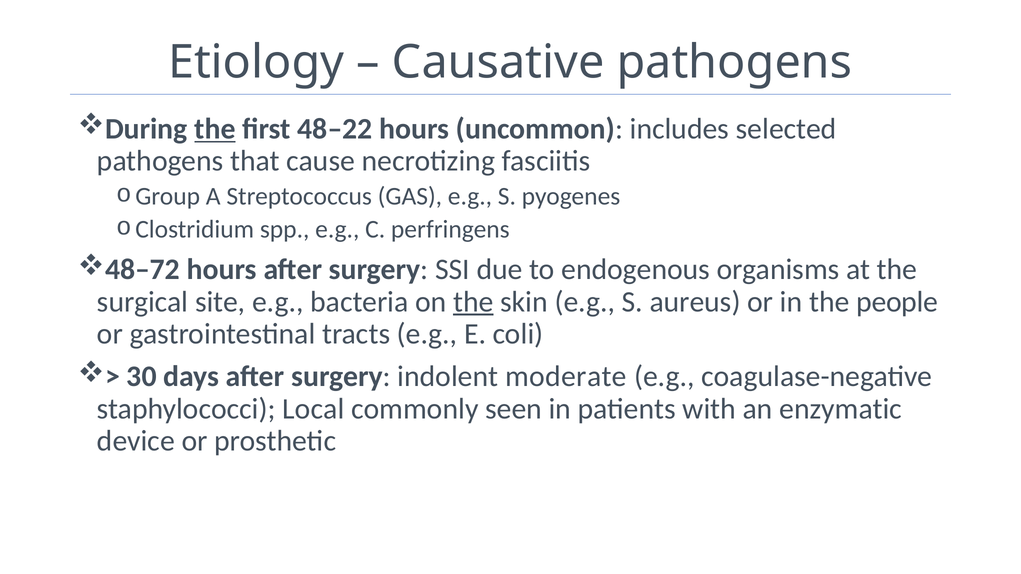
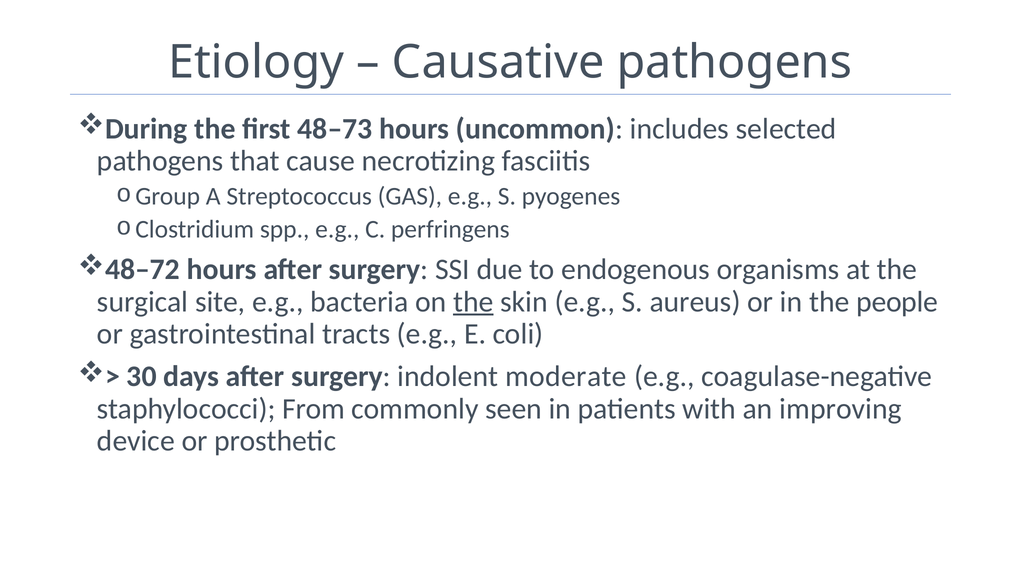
the underline: present -> none (215, 129)
48–22: 48–22 -> 48–73 (335, 129)
Local: Local -> From (314, 409)
enzymatic: enzymatic -> improving (841, 409)
